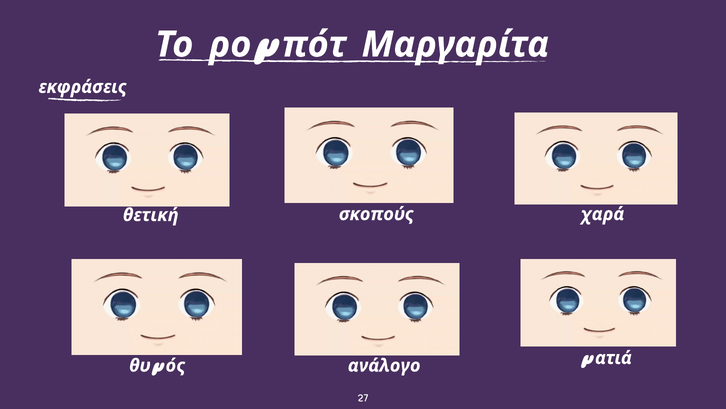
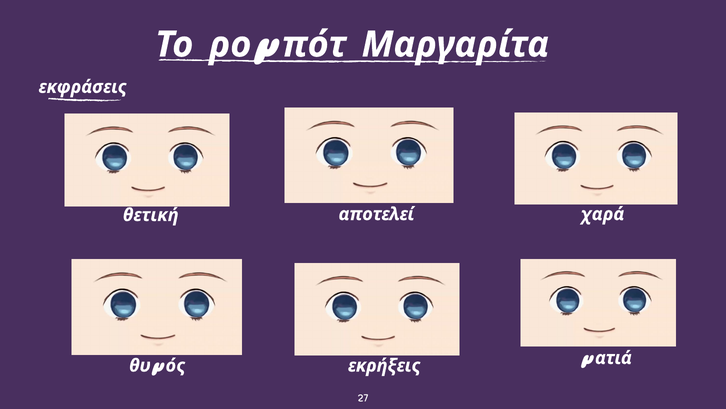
σκοπούς: σκοπούς -> αποτελεί (376, 214)
ανάλογο: ανάλογο -> εκρήξεις (384, 365)
